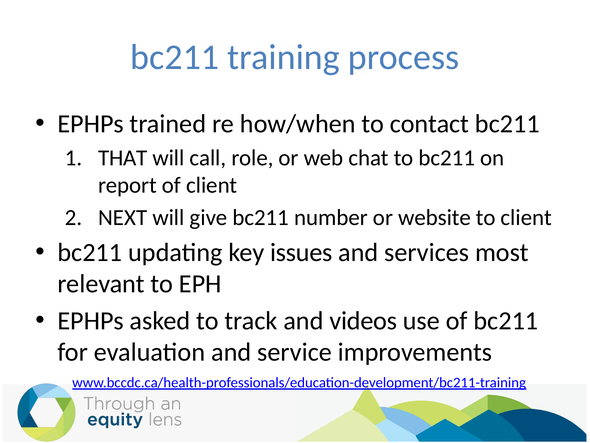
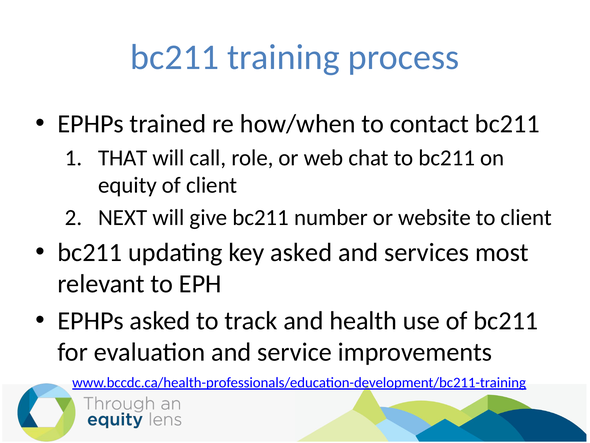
report: report -> equity (127, 185)
key issues: issues -> asked (301, 252)
videos: videos -> health (363, 320)
